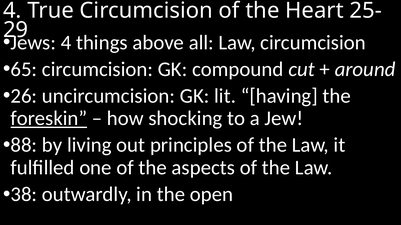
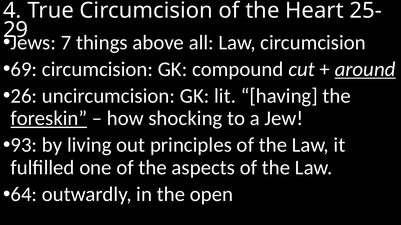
4: 4 -> 7 (66, 43)
65: 65 -> 69 (24, 69)
around underline: none -> present (365, 69)
88: 88 -> 93 (24, 145)
38: 38 -> 64 (24, 195)
